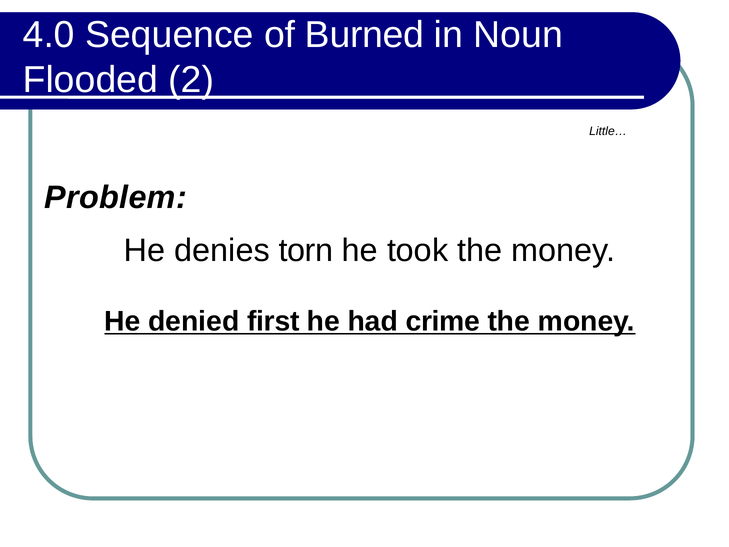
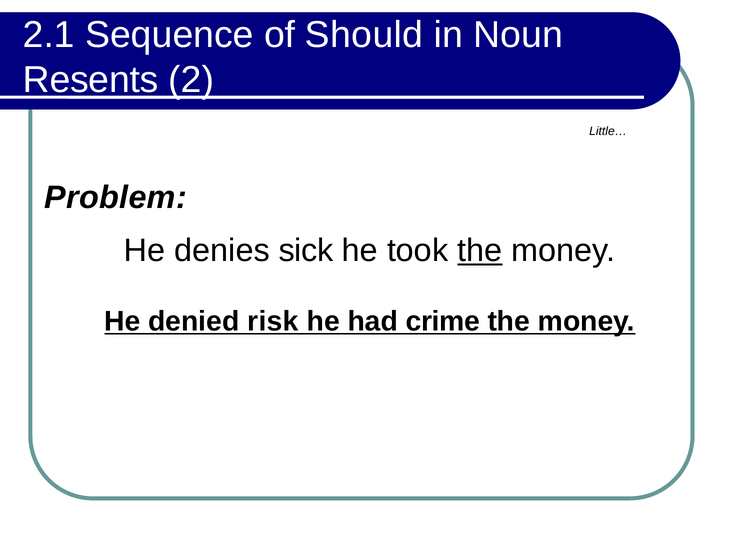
4.0: 4.0 -> 2.1 (49, 35)
Burned: Burned -> Should (364, 35)
Flooded: Flooded -> Resents (91, 80)
torn: torn -> sick (306, 251)
the underline: none -> present (480, 251)
first: first -> risk (273, 321)
